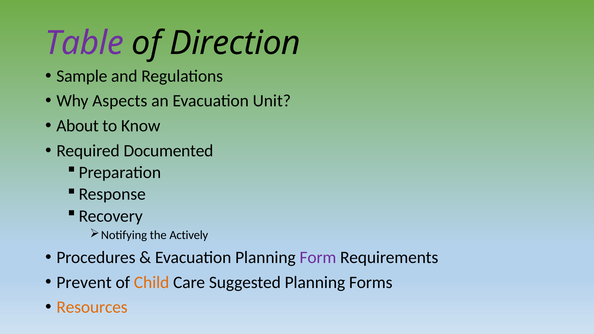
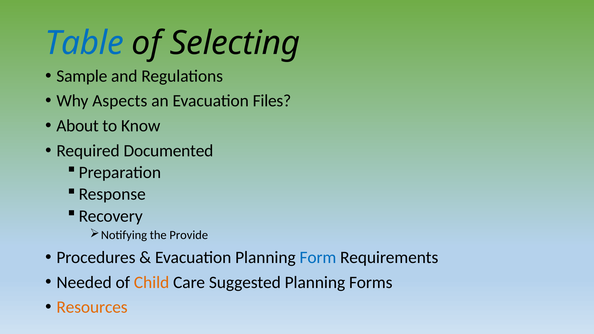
Table colour: purple -> blue (84, 43)
Direction: Direction -> Selecting (235, 43)
Unit: Unit -> Files (272, 101)
Actively: Actively -> Provide (189, 235)
Form colour: purple -> blue (318, 257)
Prevent: Prevent -> Needed (84, 282)
